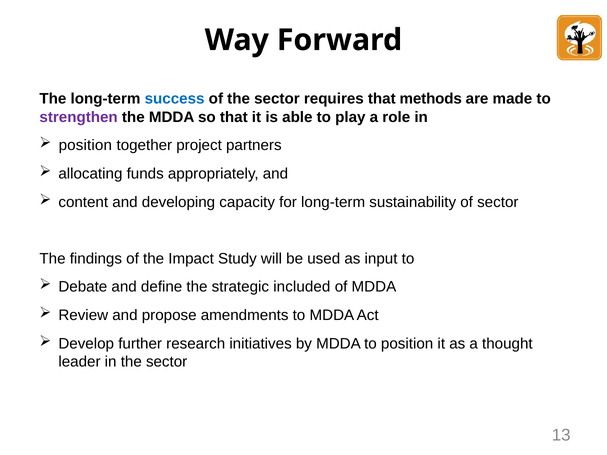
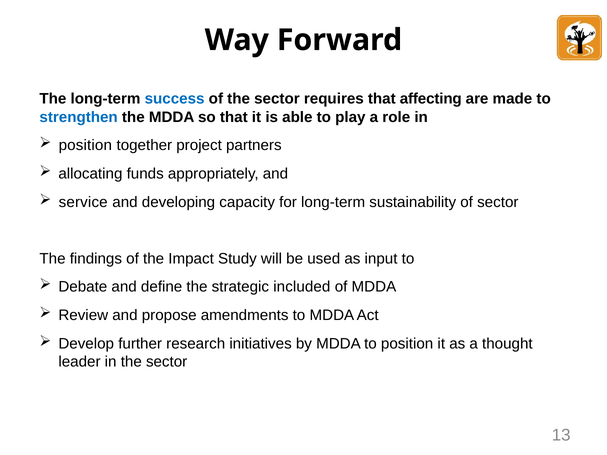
methods: methods -> affecting (431, 99)
strengthen colour: purple -> blue (79, 117)
content: content -> service (83, 202)
